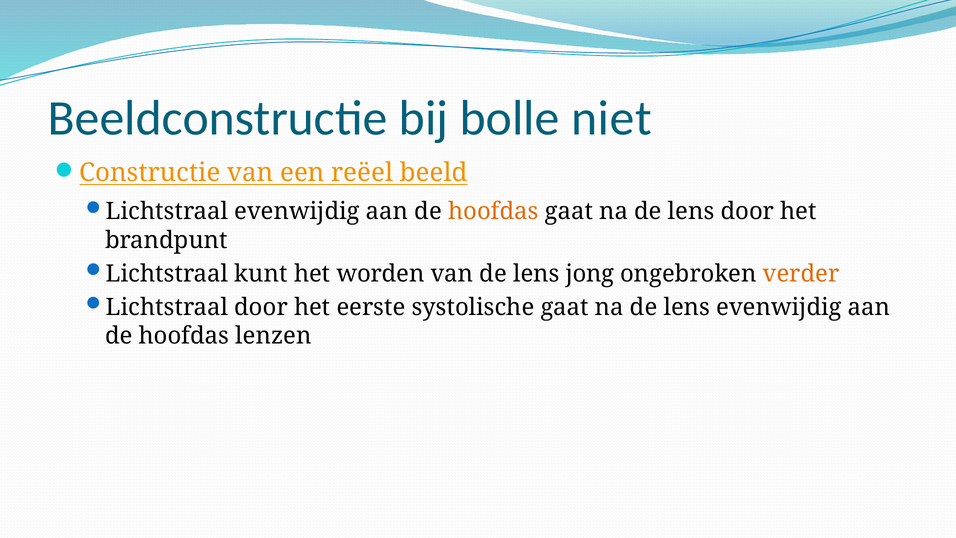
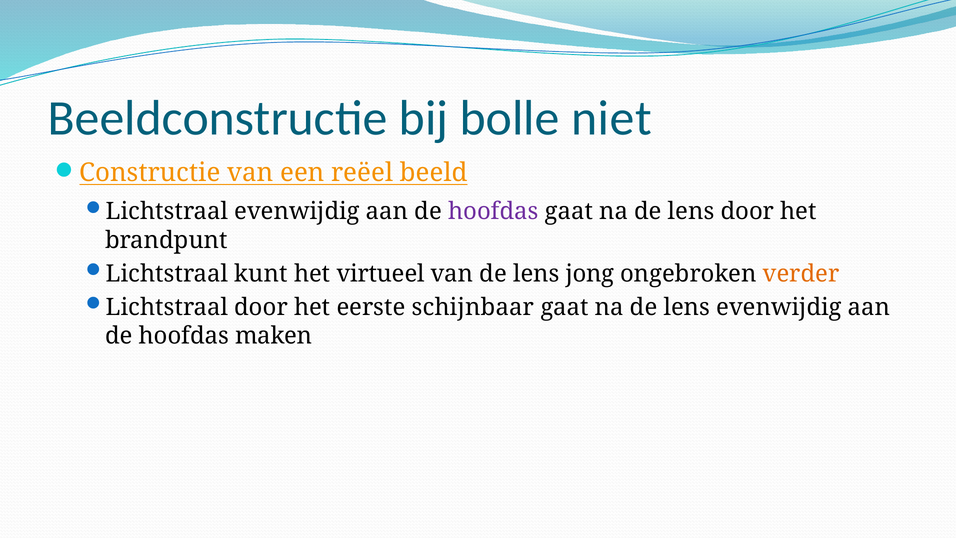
hoofdas colour: orange -> purple (493, 211)
worden: worden -> virtueel (381, 274)
systolische: systolische -> schijnbaar (473, 307)
lenzen: lenzen -> maken (274, 336)
